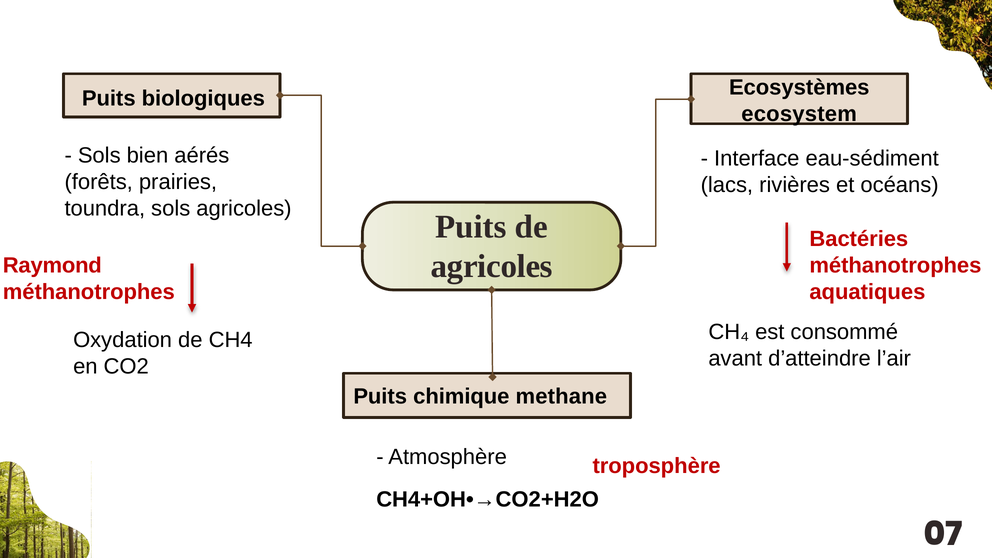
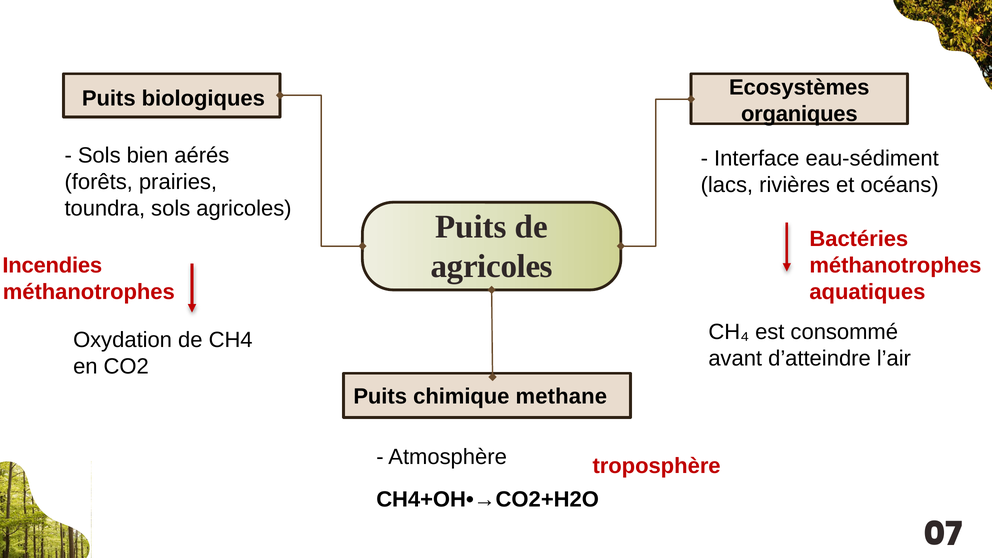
ecosystem: ecosystem -> organiques (799, 114)
Raymond: Raymond -> Incendies (52, 266)
